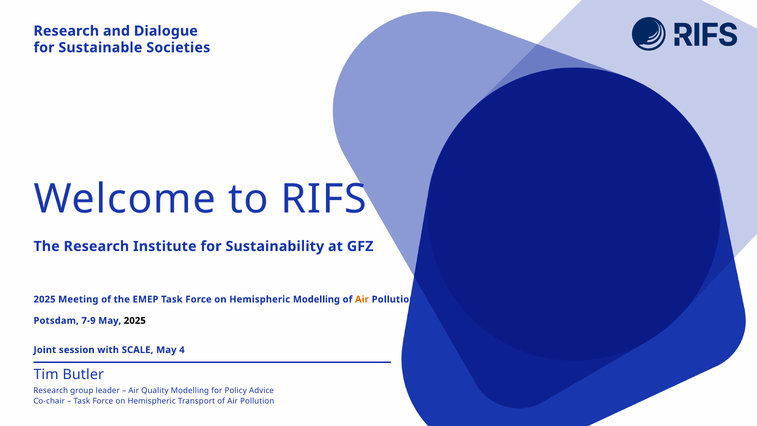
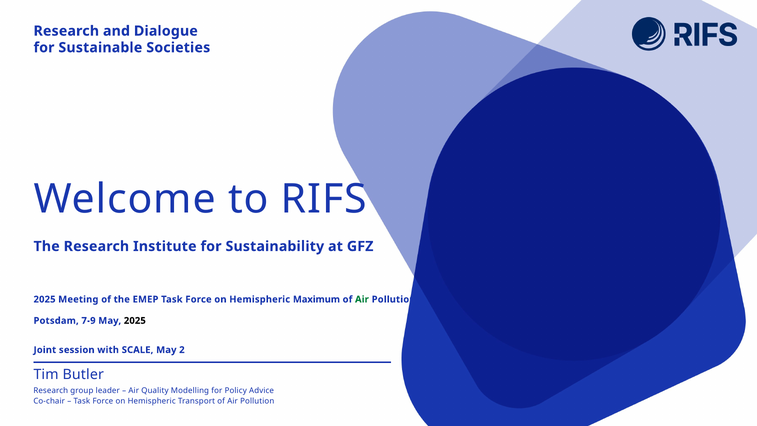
Hemispheric Modelling: Modelling -> Maximum (316, 299)
Air colour: orange -> green (362, 299)
4: 4 -> 2 (182, 350)
